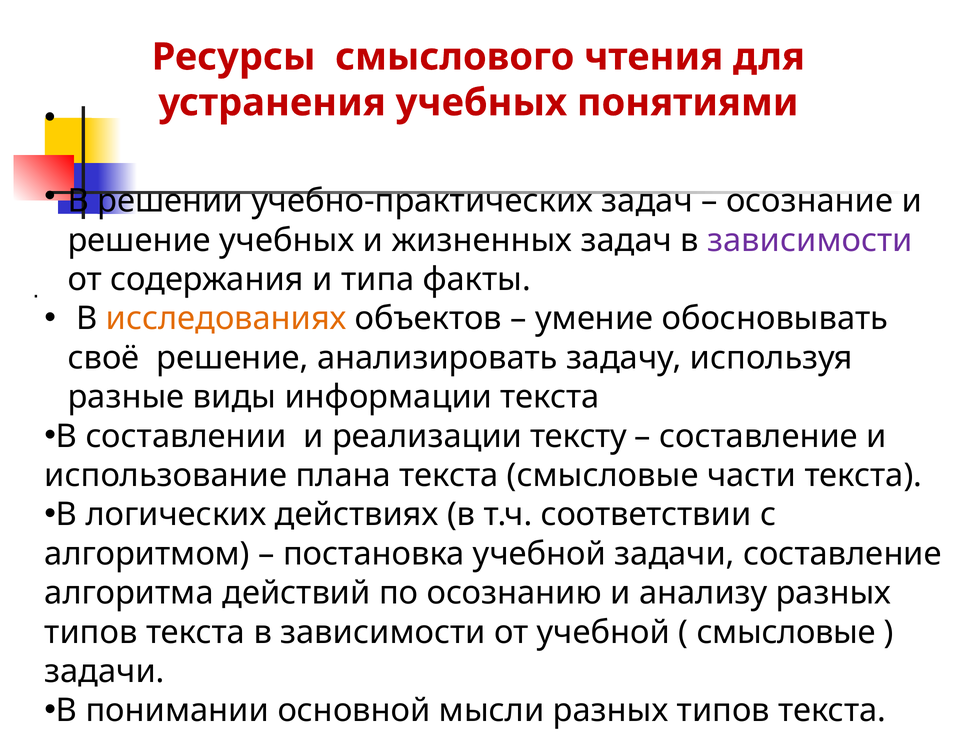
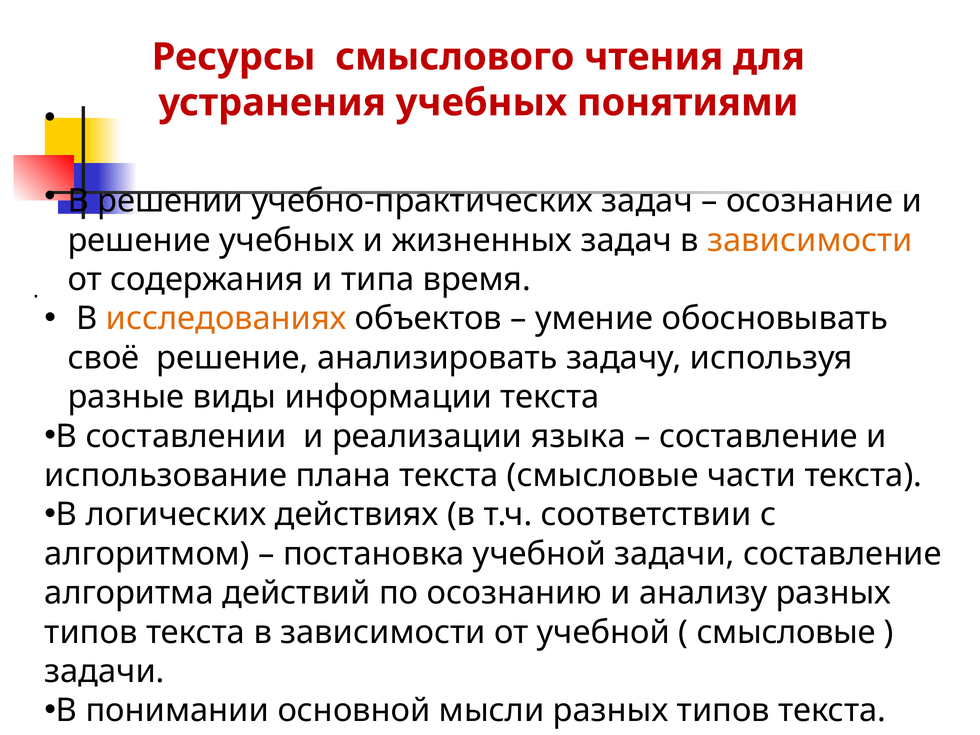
зависимости colour: purple -> orange (810, 240)
факты: факты -> время (477, 279)
тексту: тексту -> языка (578, 436)
